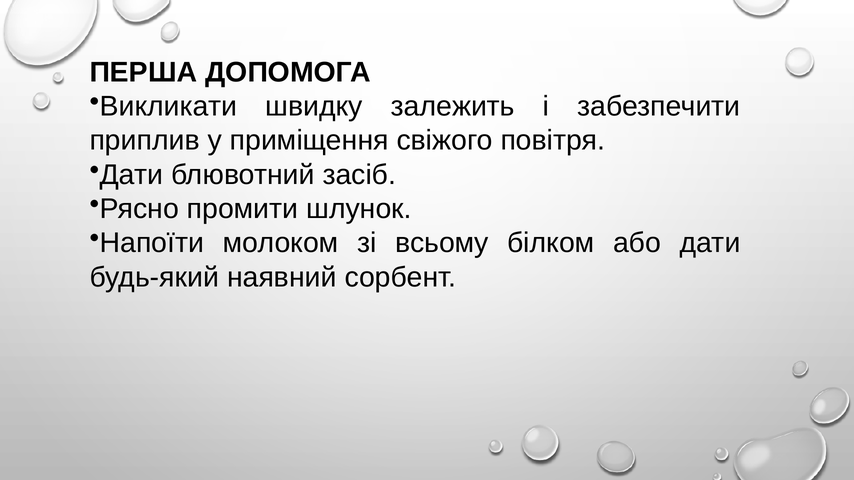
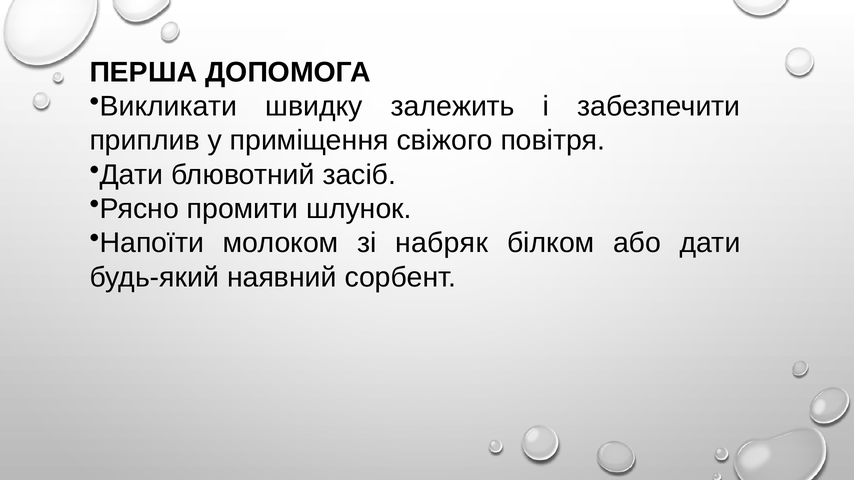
всьому: всьому -> набряк (442, 243)
